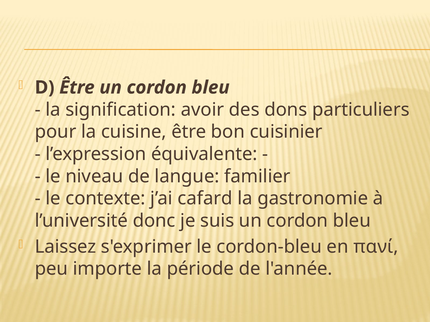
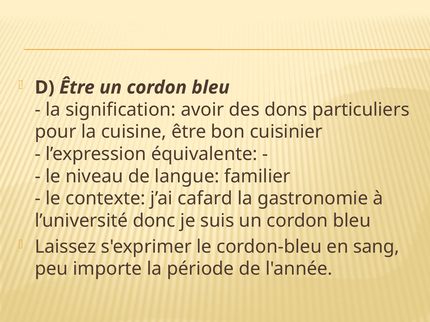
πανί: πανί -> sang (376, 247)
